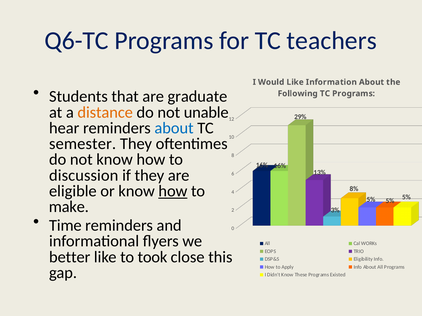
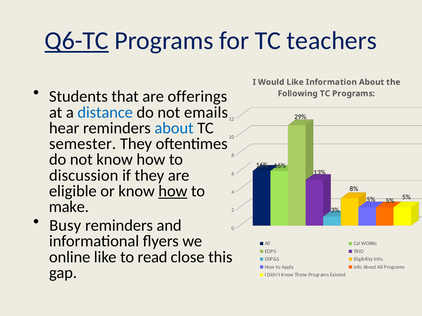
Q6-TC underline: none -> present (77, 41)
graduate: graduate -> offerings (197, 97)
distance colour: orange -> blue (105, 112)
unable: unable -> emails (206, 112)
Time: Time -> Busy (65, 226)
better: better -> online (70, 257)
took: took -> read (152, 257)
